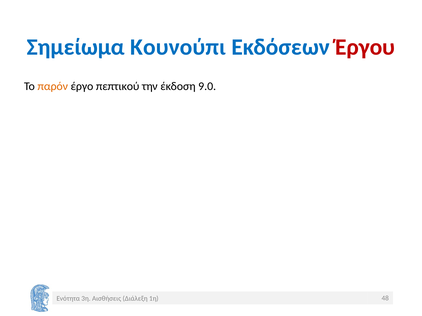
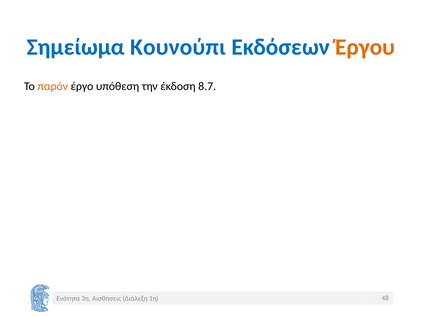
Έργου colour: red -> orange (365, 47)
πεπτικού: πεπτικού -> υπόθεση (118, 86)
9.0: 9.0 -> 8.7 (207, 86)
